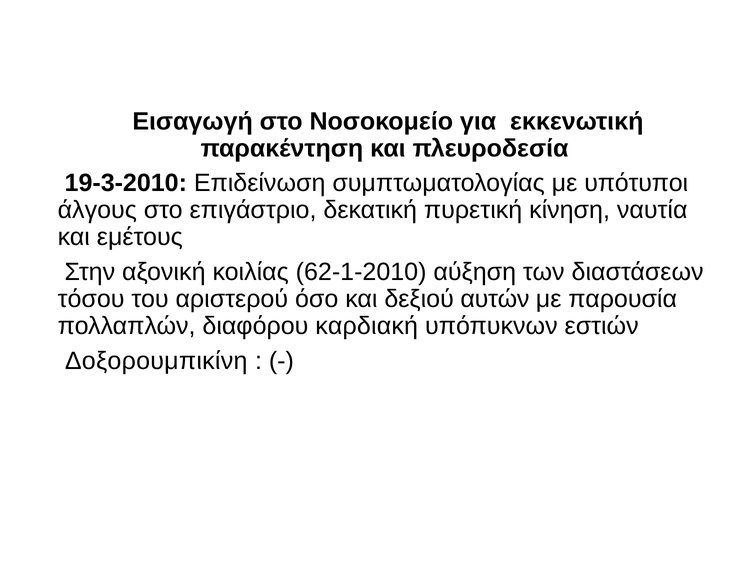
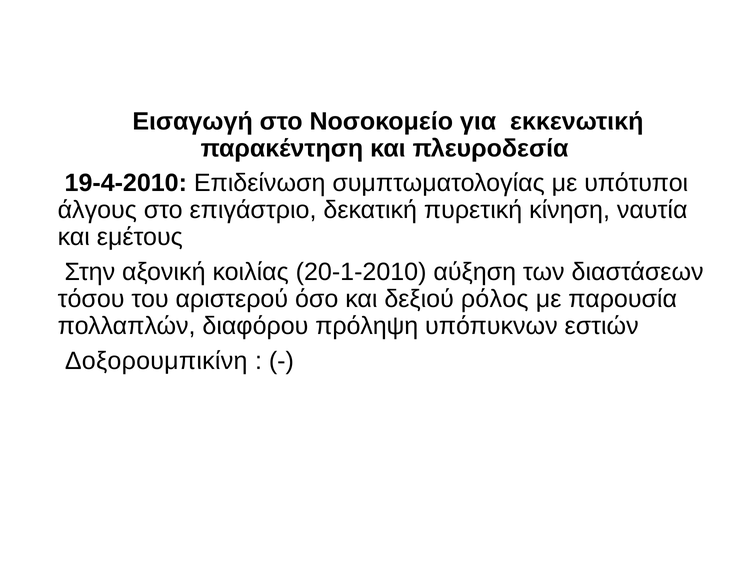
19-3-2010: 19-3-2010 -> 19-4-2010 (126, 183)
62-1-2010: 62-1-2010 -> 20-1-2010 (361, 272)
αυτών: αυτών -> ρόλος (495, 299)
καρδιακή: καρδιακή -> πρόληψη (367, 326)
